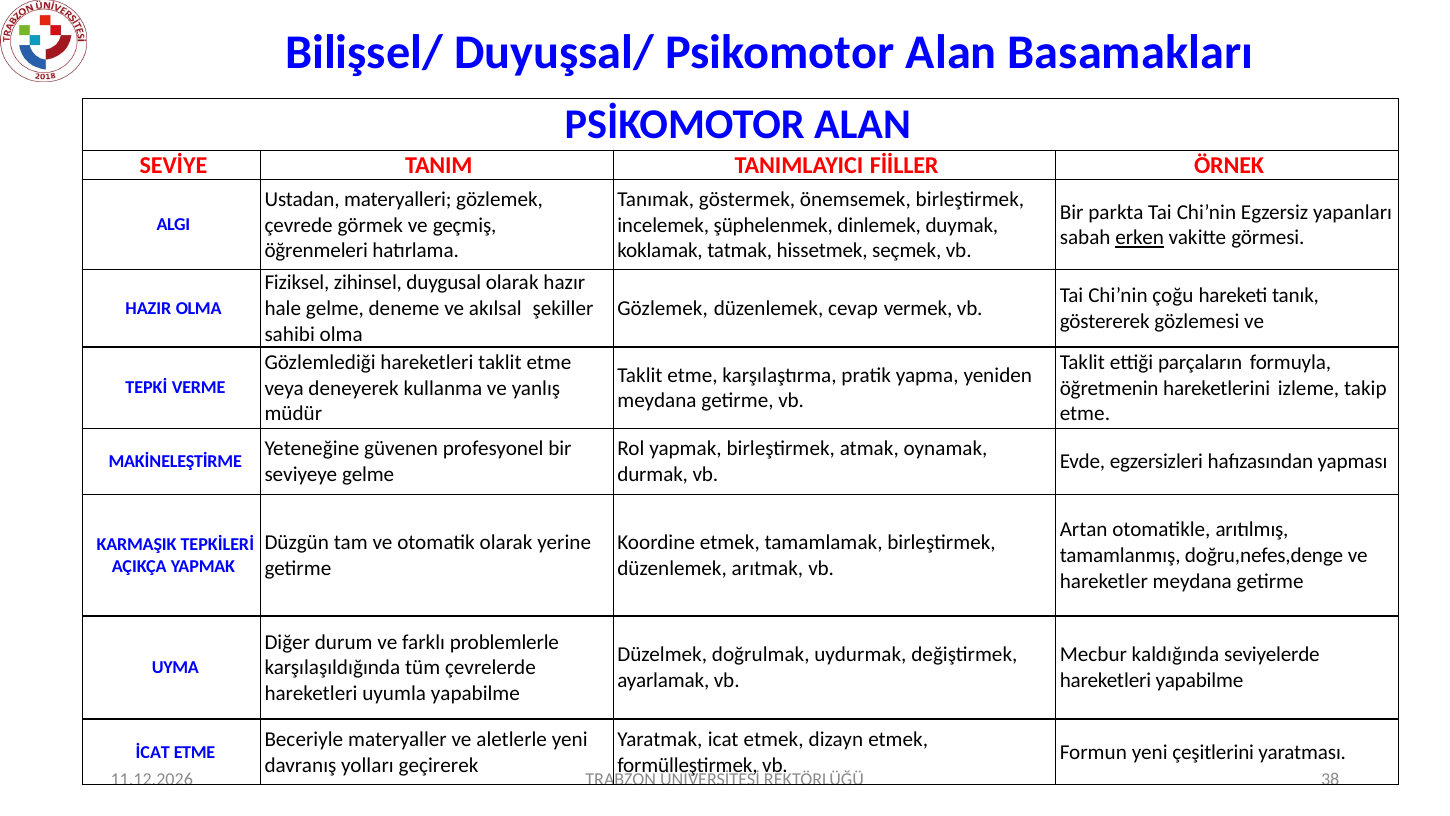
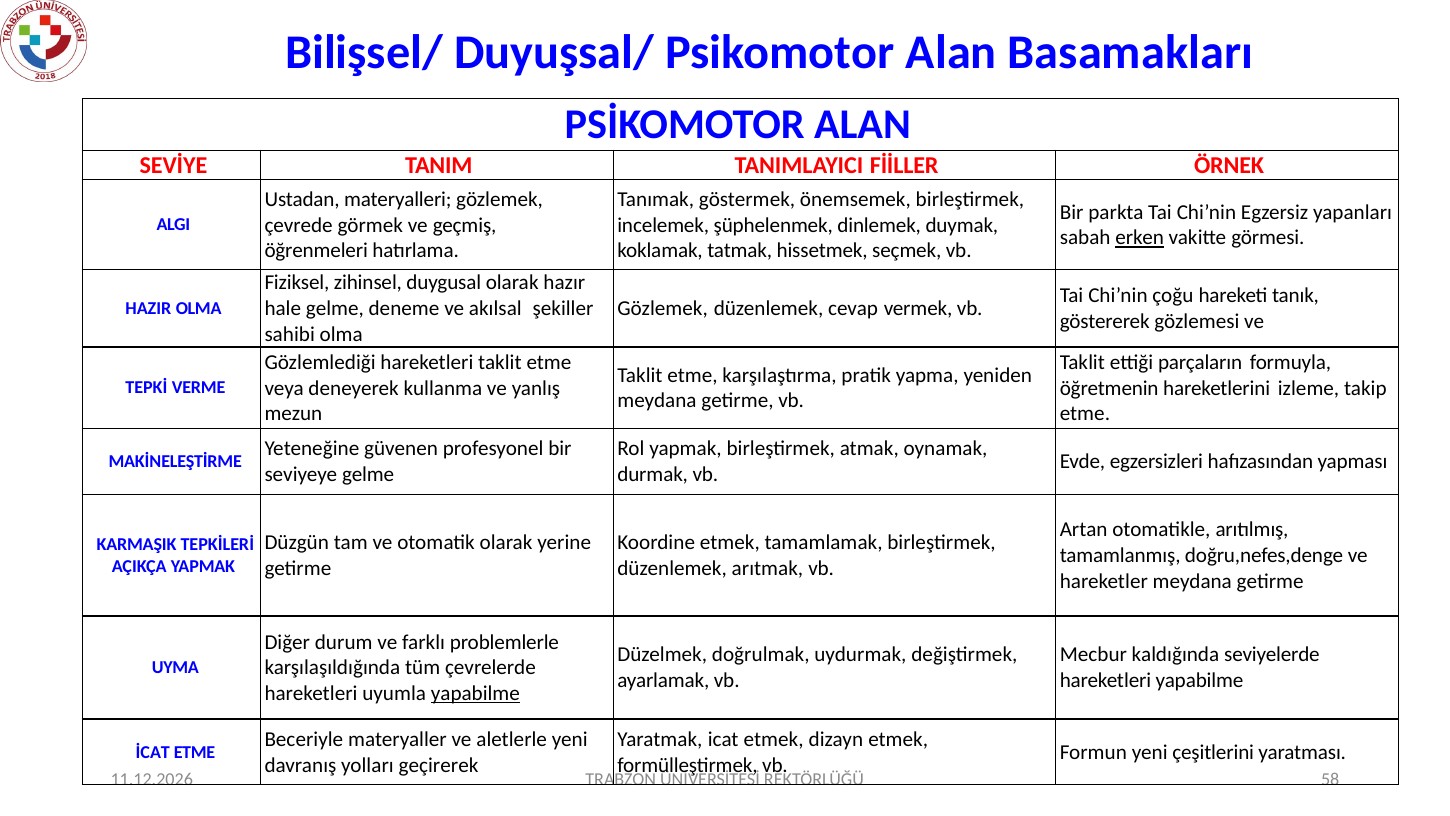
müdür: müdür -> mezun (293, 414)
yapabilme underline: none -> present (475, 693)
38: 38 -> 58 (1330, 779)
